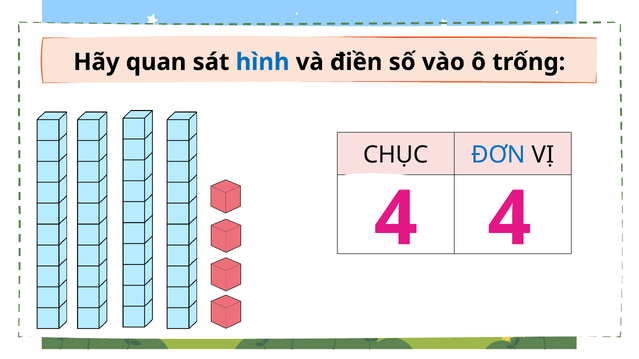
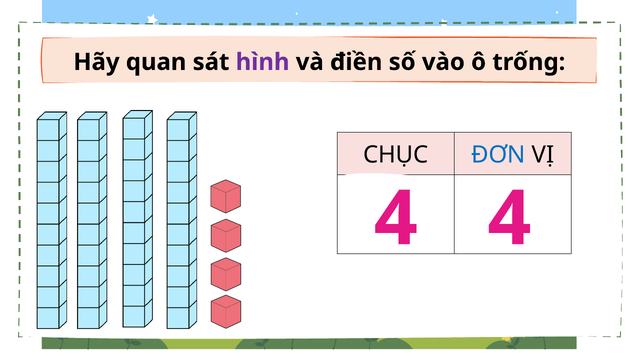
hình colour: blue -> purple (263, 62)
